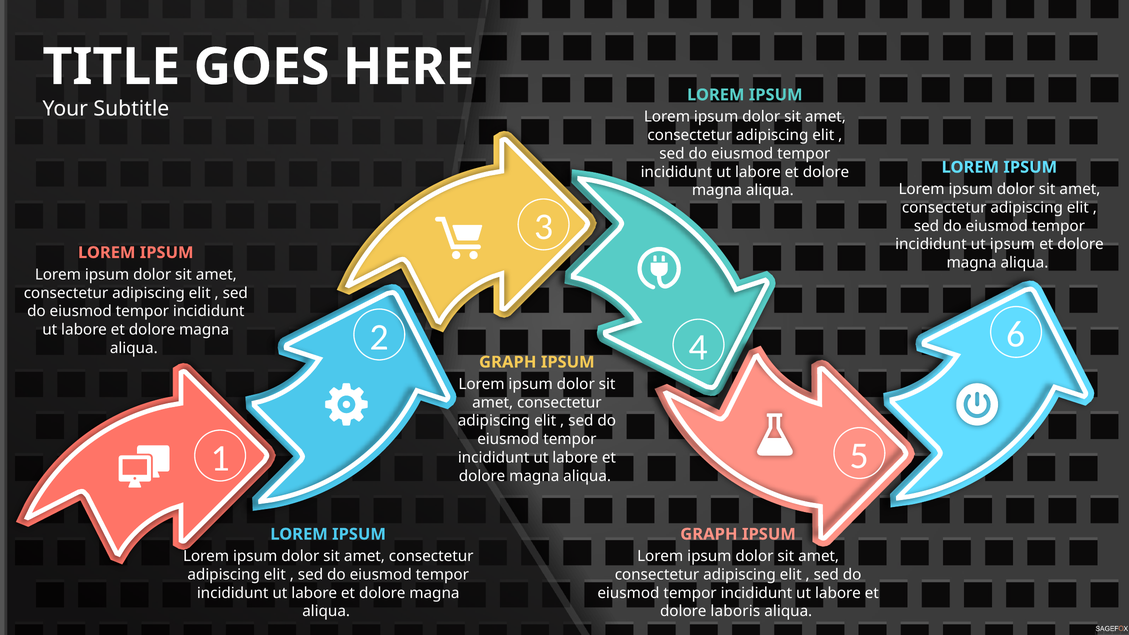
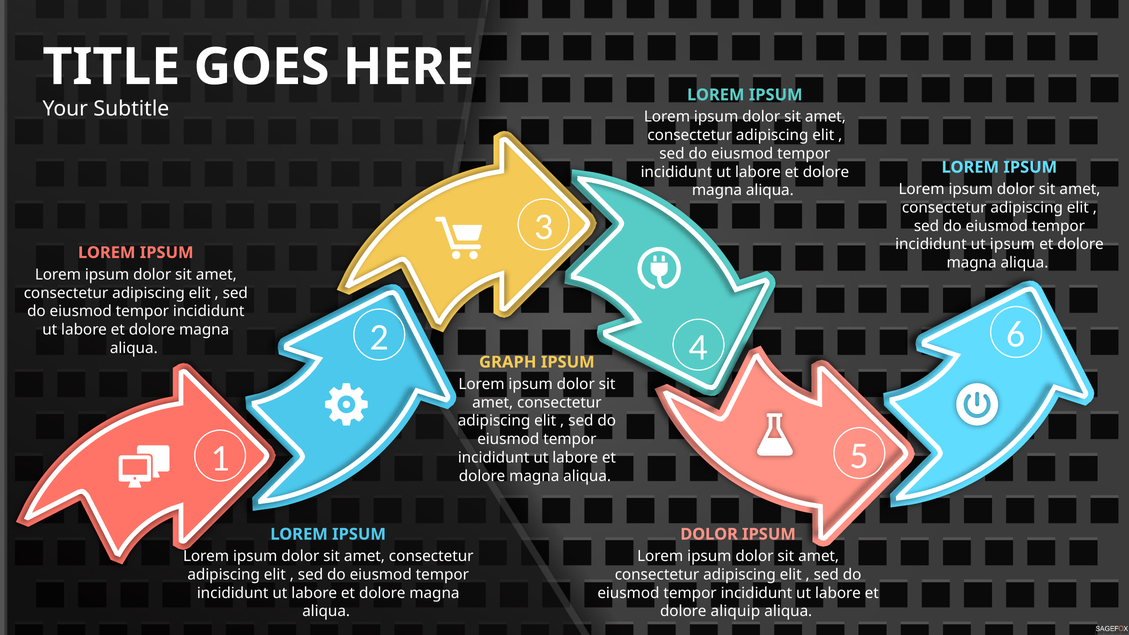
GRAPH: GRAPH -> DOLOR (709, 534)
laboris: laboris -> aliquip (735, 611)
